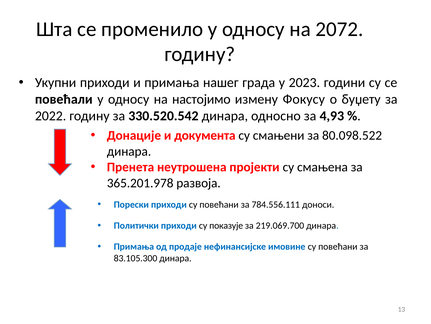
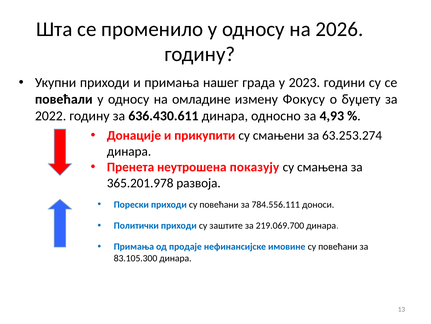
2072: 2072 -> 2026 (339, 29)
настојимо: настојимо -> омладине (201, 99)
330.520.542: 330.520.542 -> 636.430.611 (163, 116)
документа: документа -> прикупити (205, 135)
80.098.522: 80.098.522 -> 63.253.274 (352, 135)
пројекти: пројекти -> показују (254, 167)
показује: показује -> заштите (226, 225)
